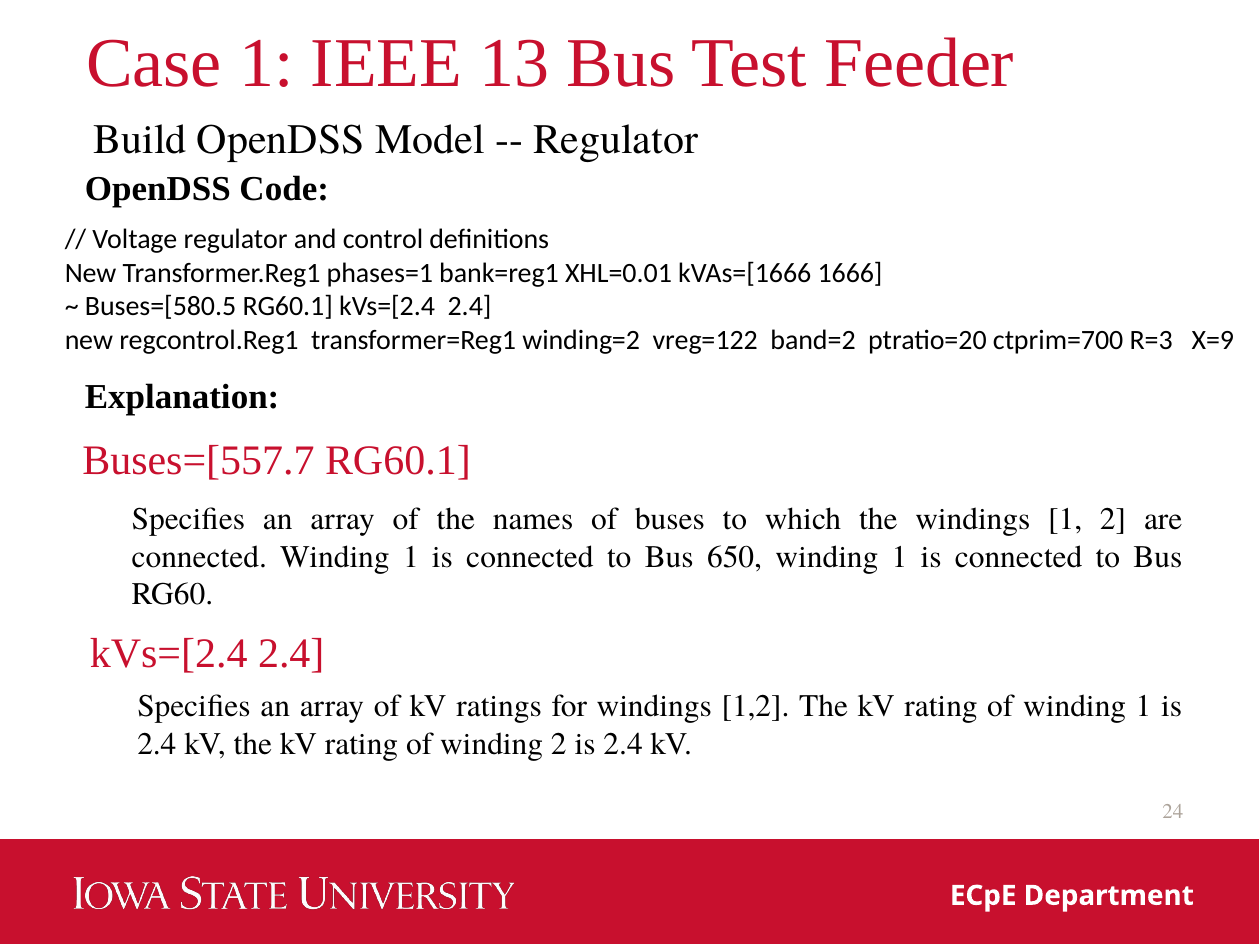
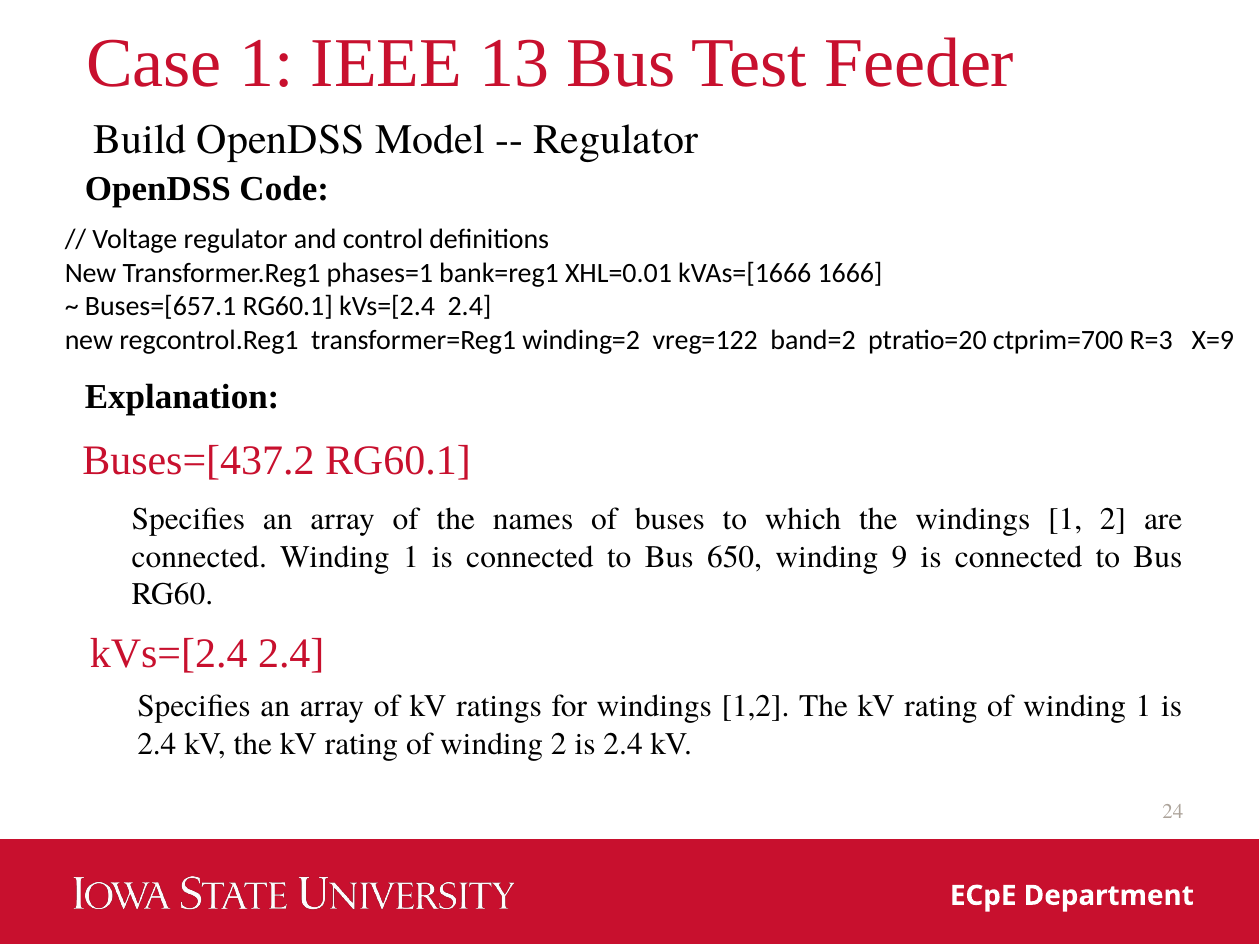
Buses=[580.5: Buses=[580.5 -> Buses=[657.1 (161, 307)
Buses=[557.7: Buses=[557.7 -> Buses=[437.2 (198, 460)
650 winding 1: 1 -> 9 (900, 557)
